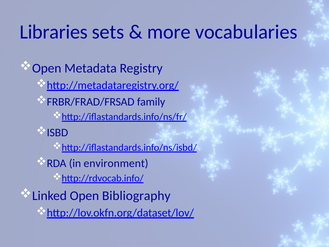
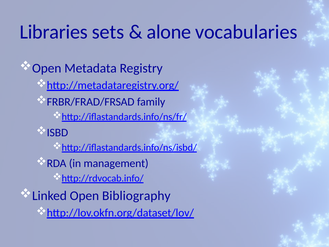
more: more -> alone (169, 32)
environment: environment -> management (116, 163)
